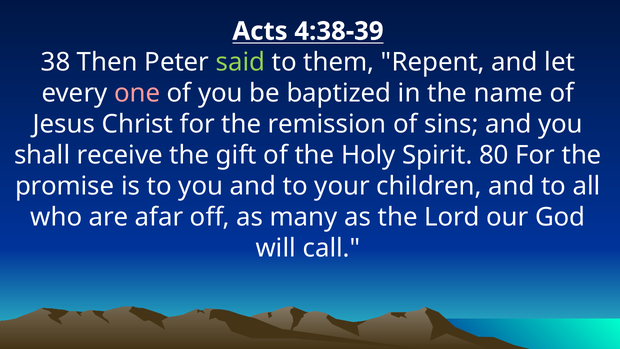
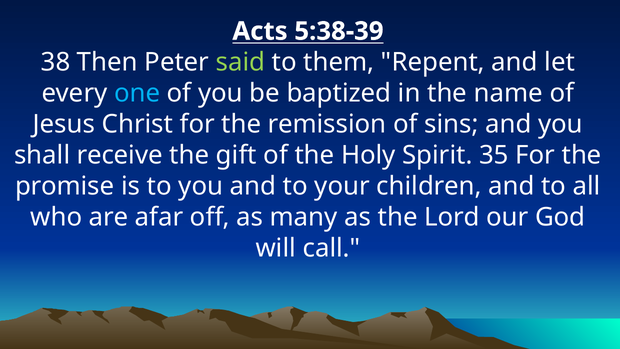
4:38-39: 4:38-39 -> 5:38-39 (339, 31)
one colour: pink -> light blue (137, 93)
80: 80 -> 35 (494, 155)
